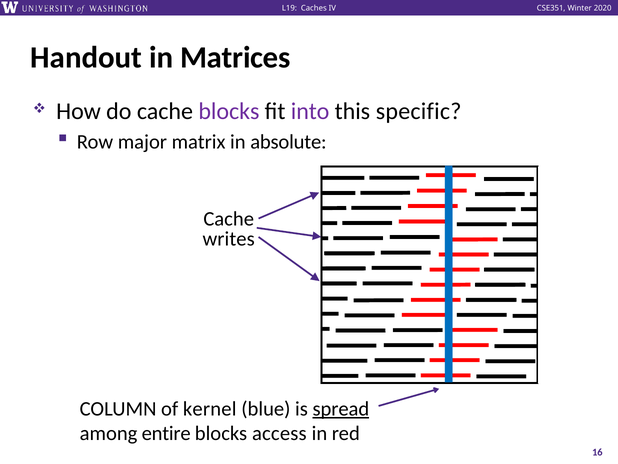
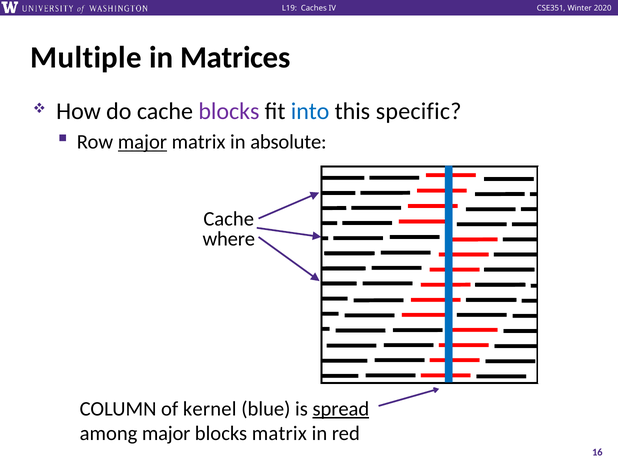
Handout: Handout -> Multiple (86, 57)
into colour: purple -> blue (310, 111)
major underline: none -> present (142, 142)
writes: writes -> where (229, 239)
among entire: entire -> major (166, 433)
blocks access: access -> matrix (279, 433)
